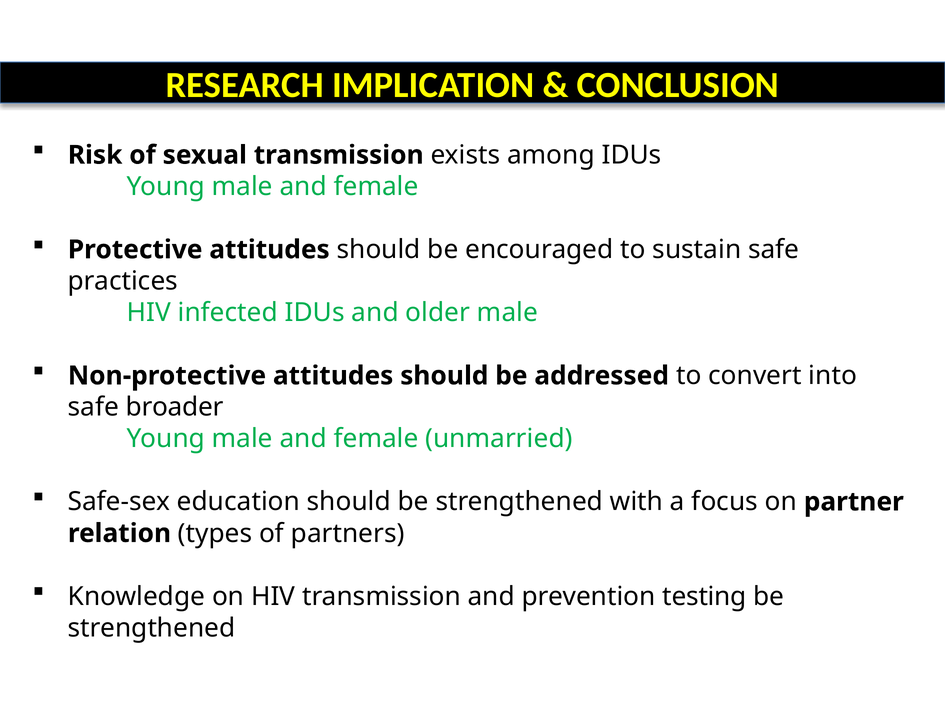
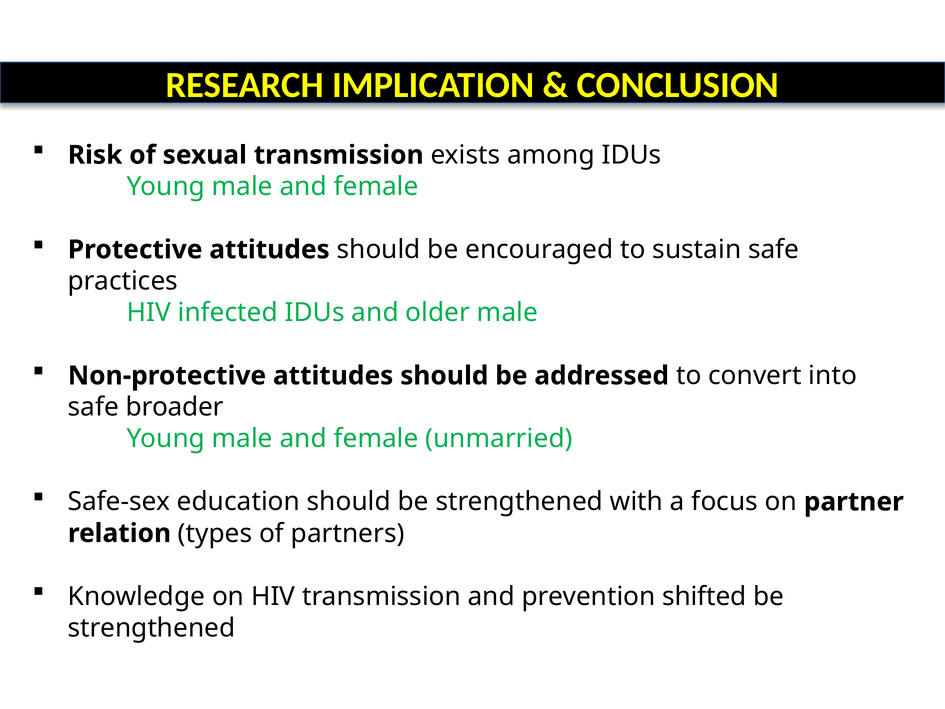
testing: testing -> shifted (704, 596)
